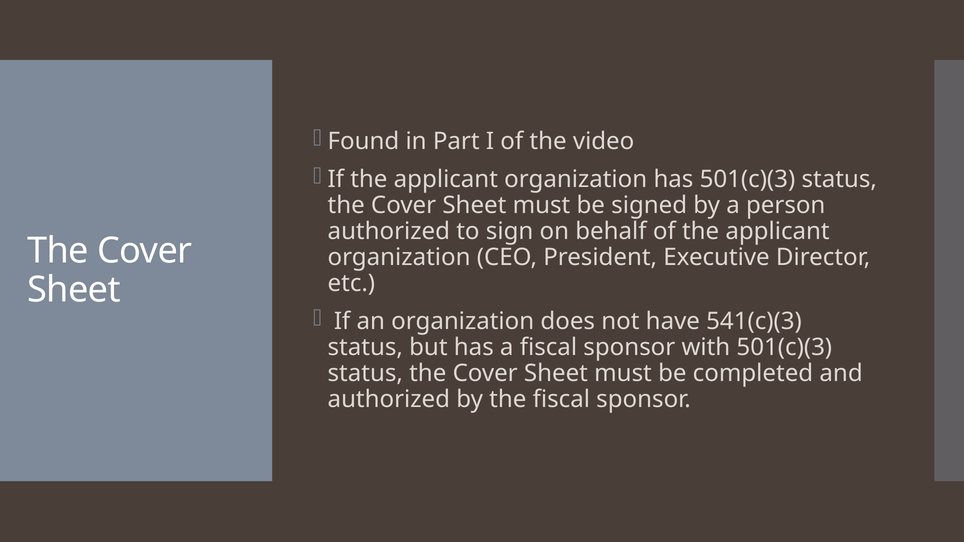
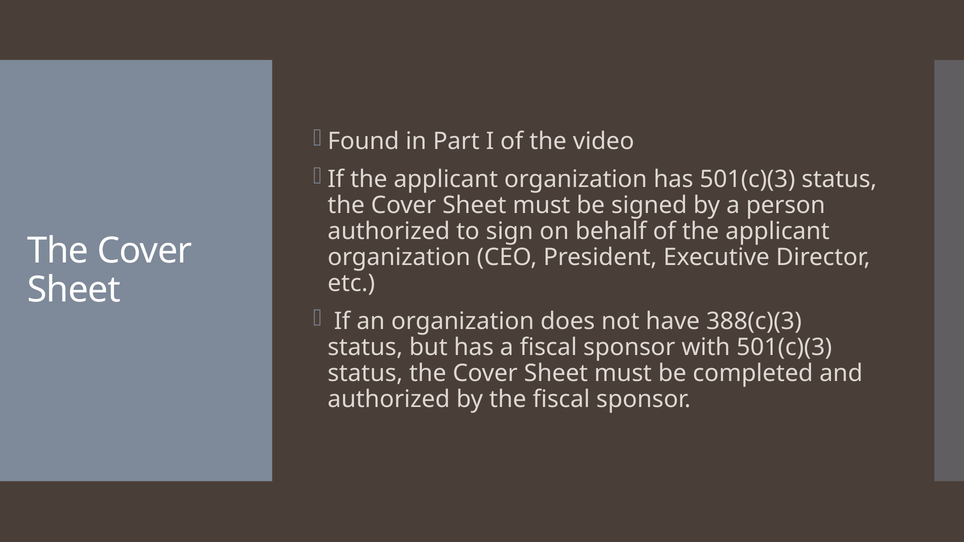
541(c)(3: 541(c)(3 -> 388(c)(3 (754, 322)
